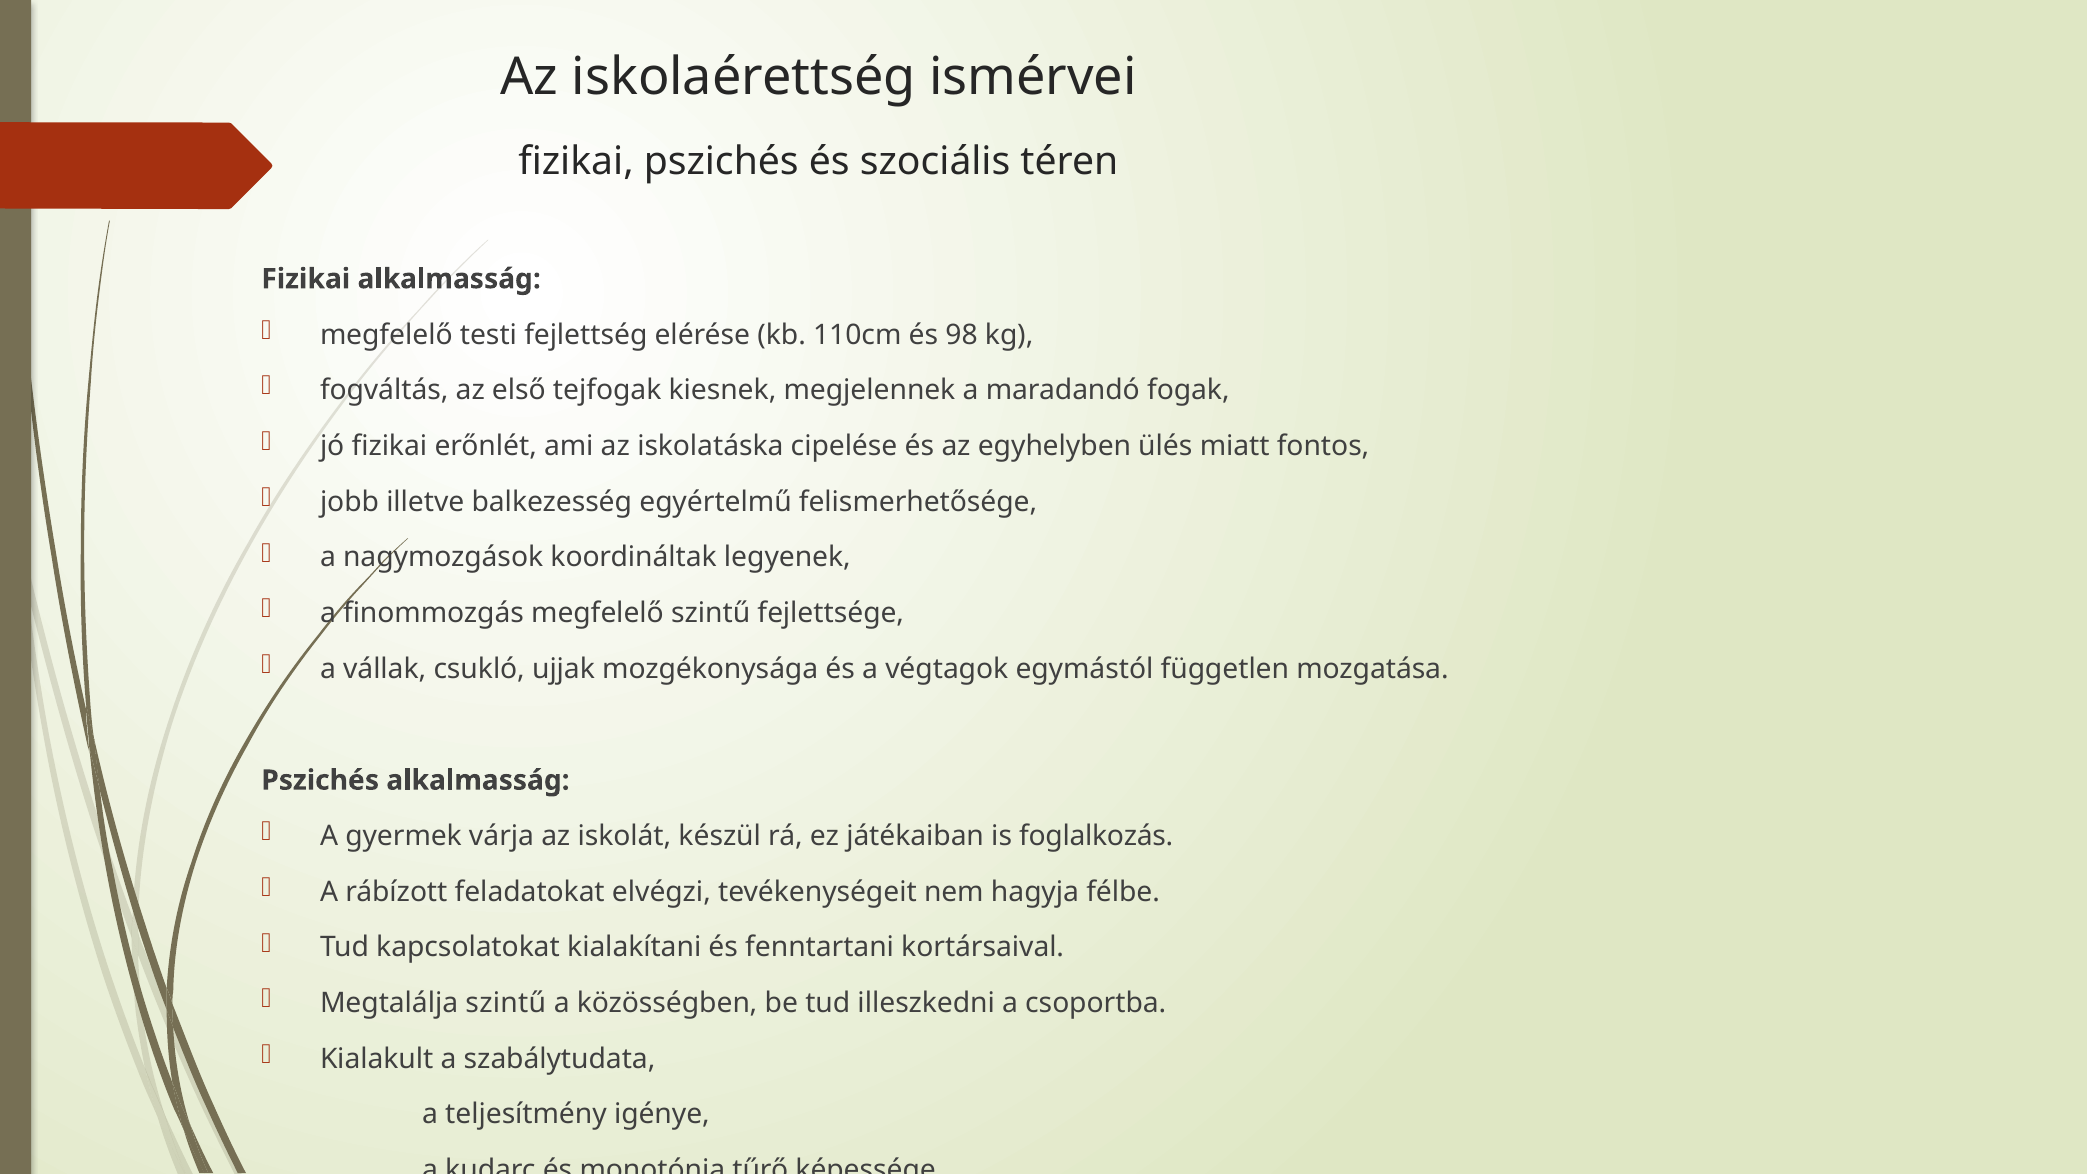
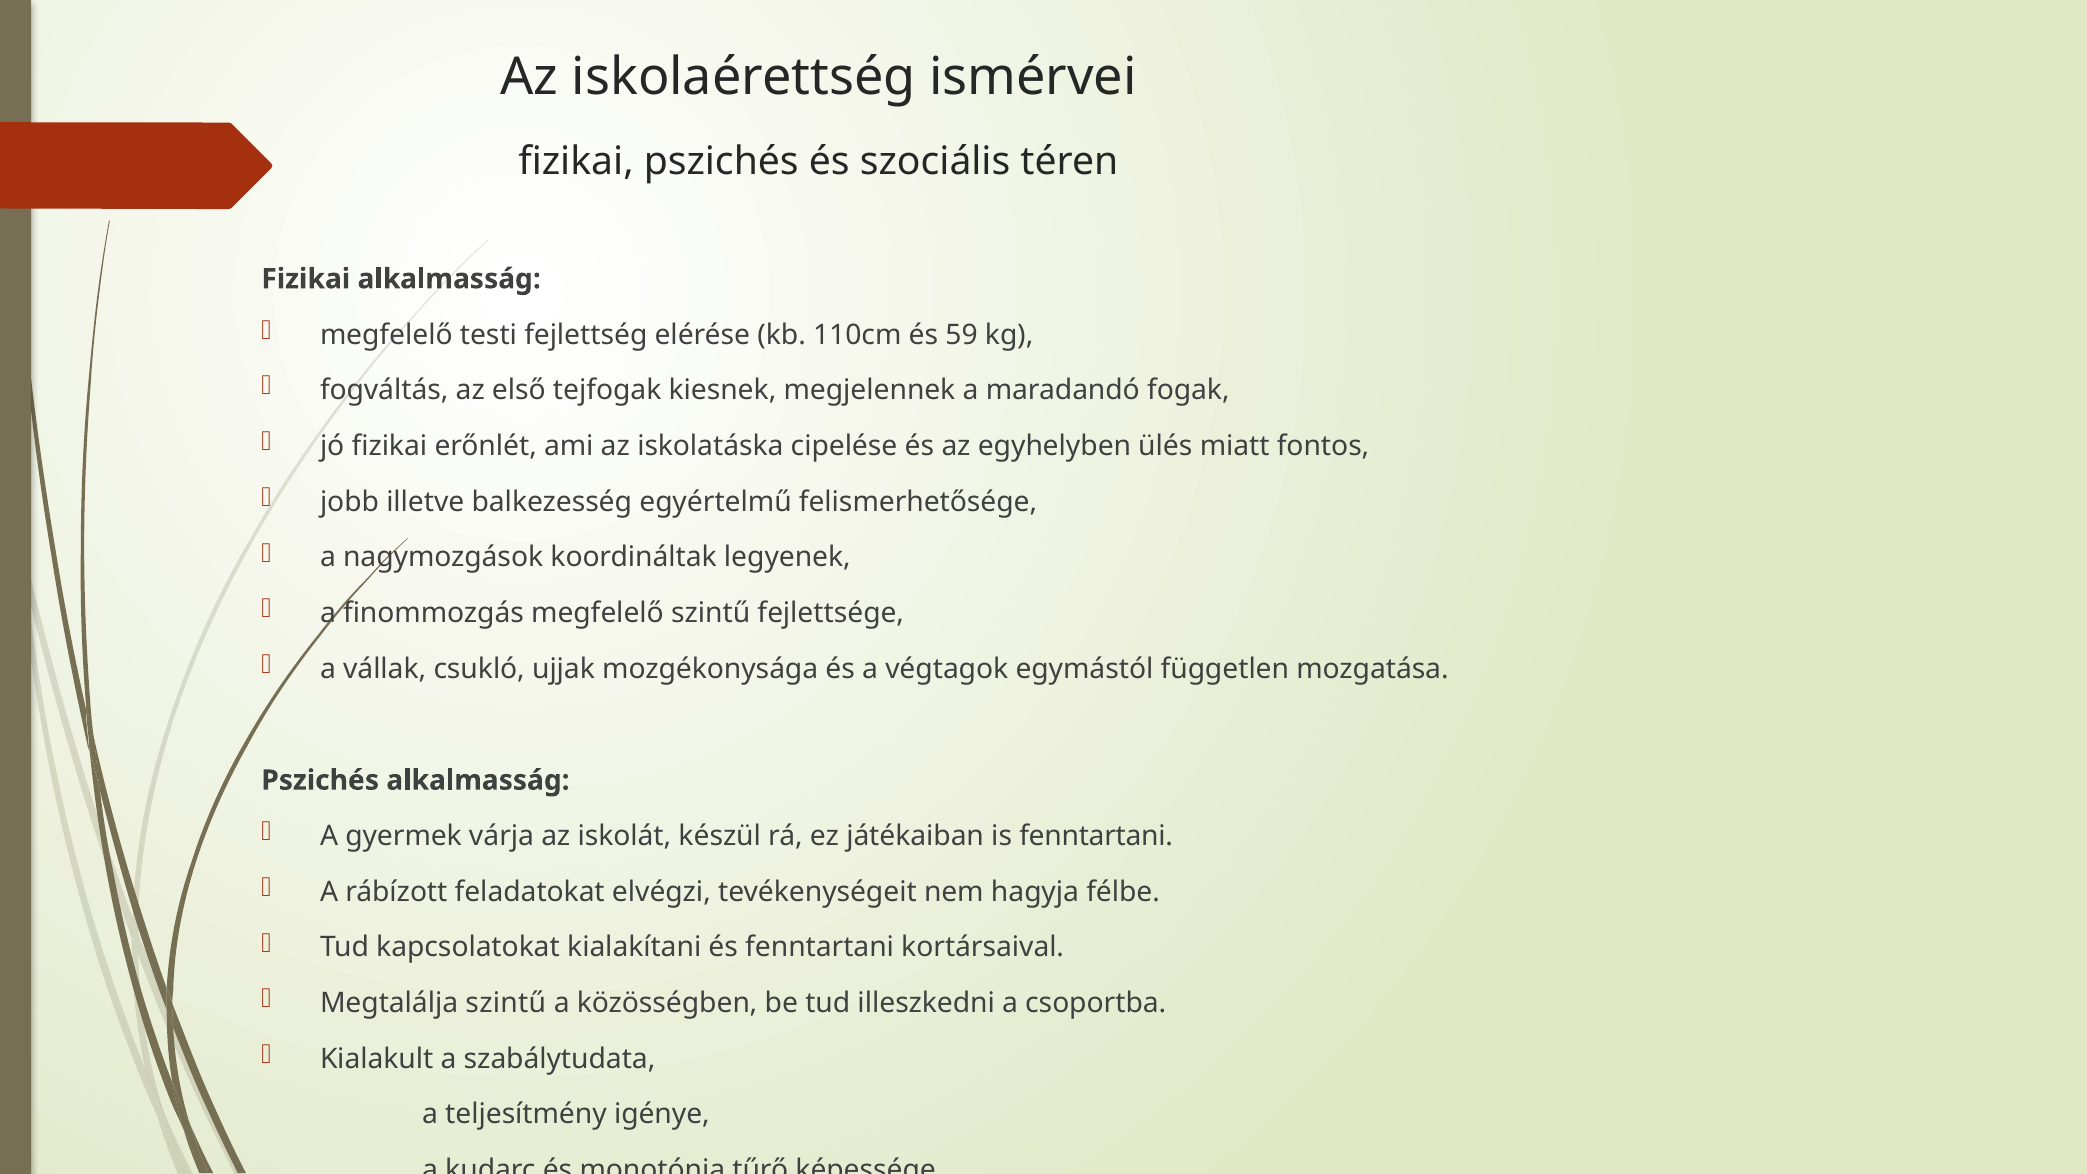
98: 98 -> 59 (962, 335)
is foglalkozás: foglalkozás -> fenntartani (1096, 836)
